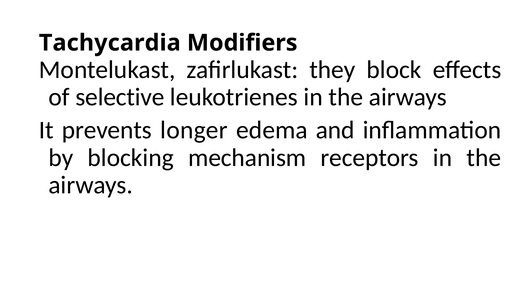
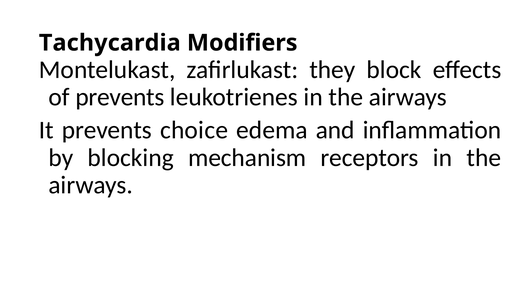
of selective: selective -> prevents (120, 97)
longer: longer -> choice (194, 130)
